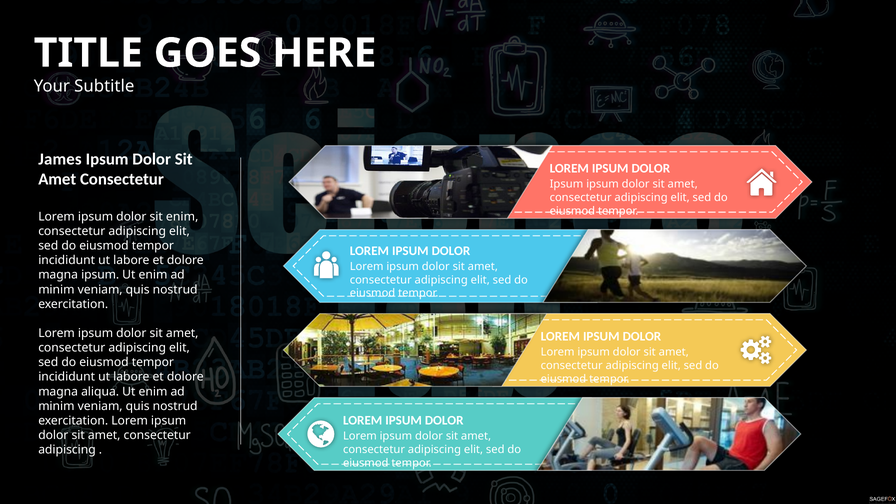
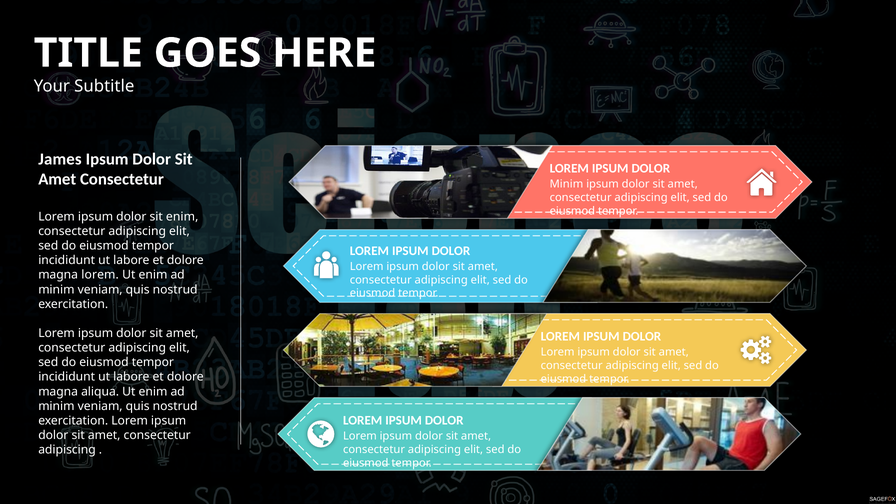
Ipsum: Ipsum -> Minim (566, 184)
magna ipsum: ipsum -> lorem (100, 275)
